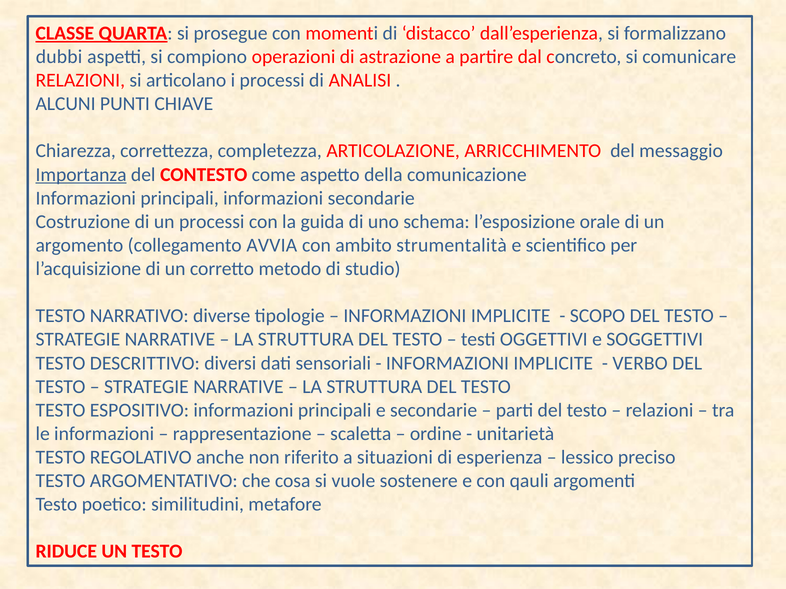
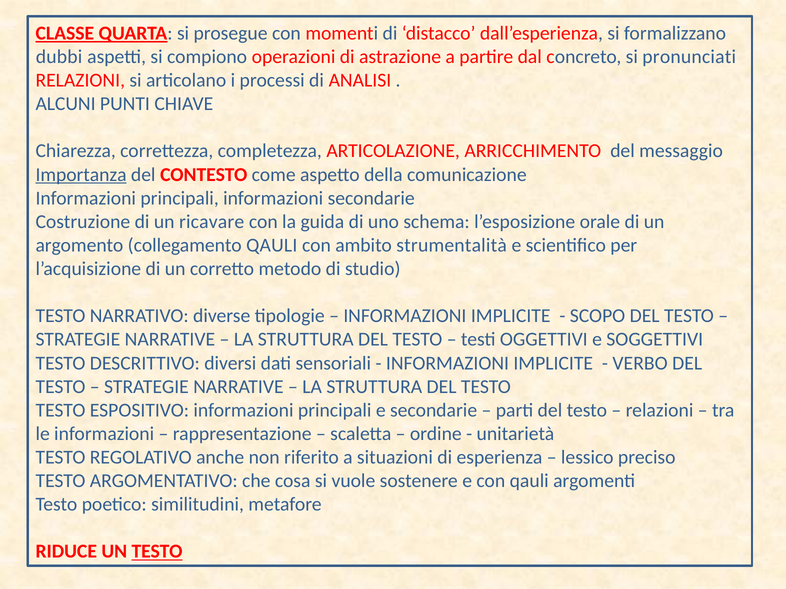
comunicare: comunicare -> pronunciati (689, 57)
un processi: processi -> ricavare (212, 222)
collegamento AVVIA: AVVIA -> QAULI (272, 245)
TESTO underline: none -> present (157, 552)
